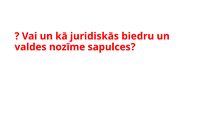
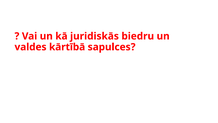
nozīme: nozīme -> kārtībā (67, 47)
